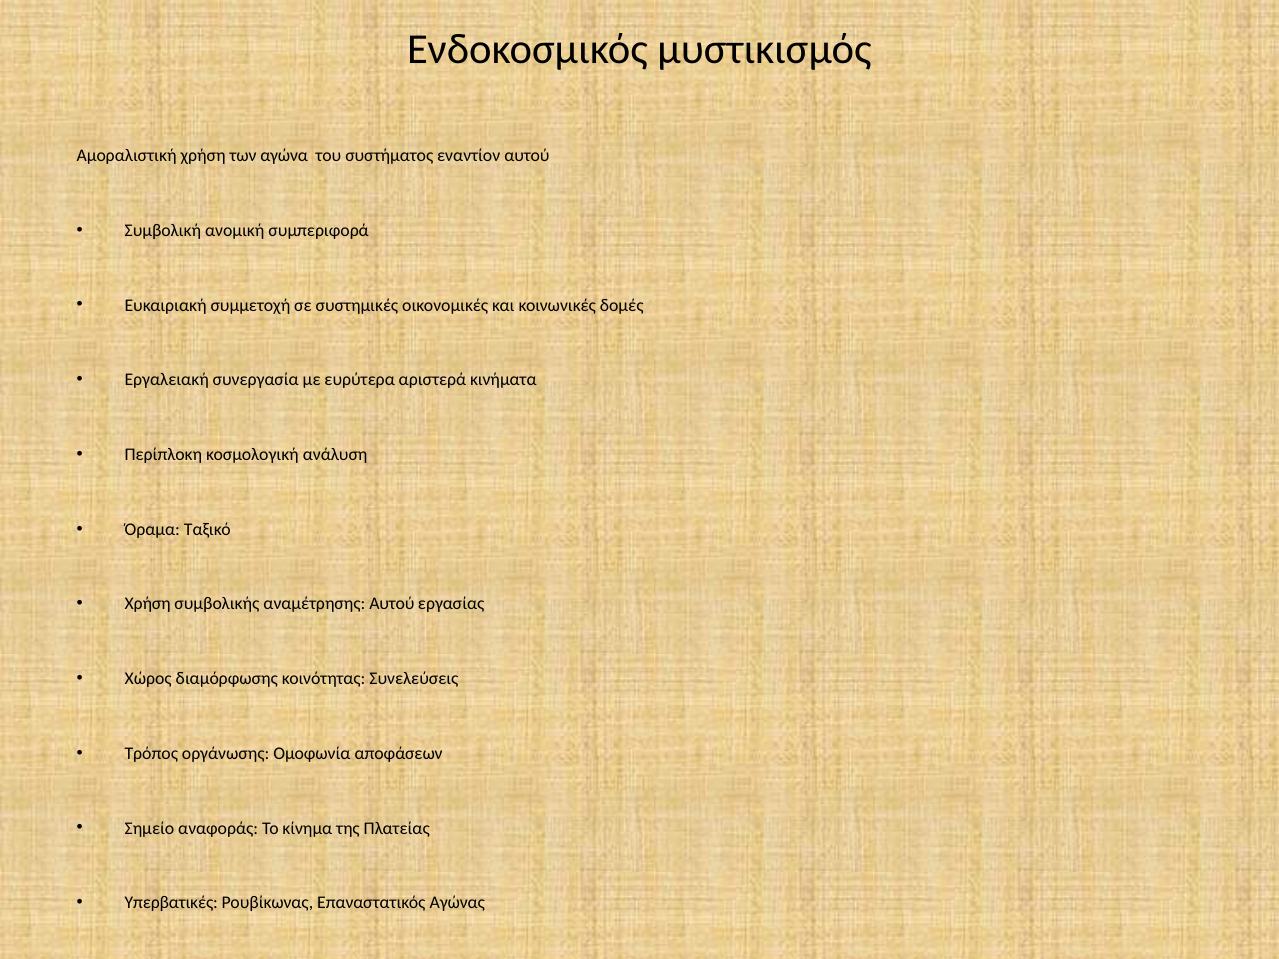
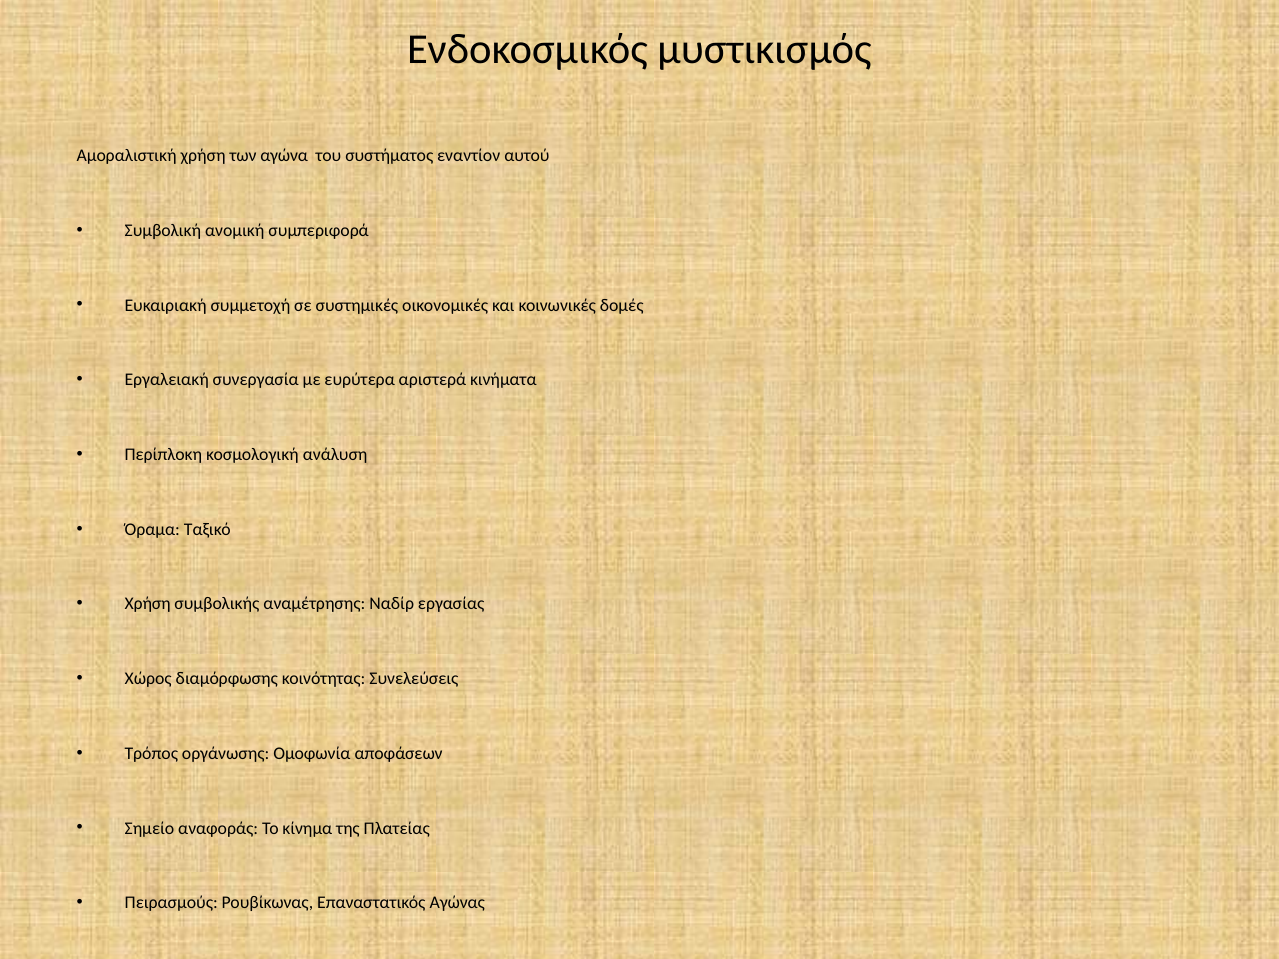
αναμέτρησης Αυτού: Αυτού -> Ναδίρ (392, 604)
Υπερβατικές: Υπερβατικές -> Πειρασμούς (171, 903)
